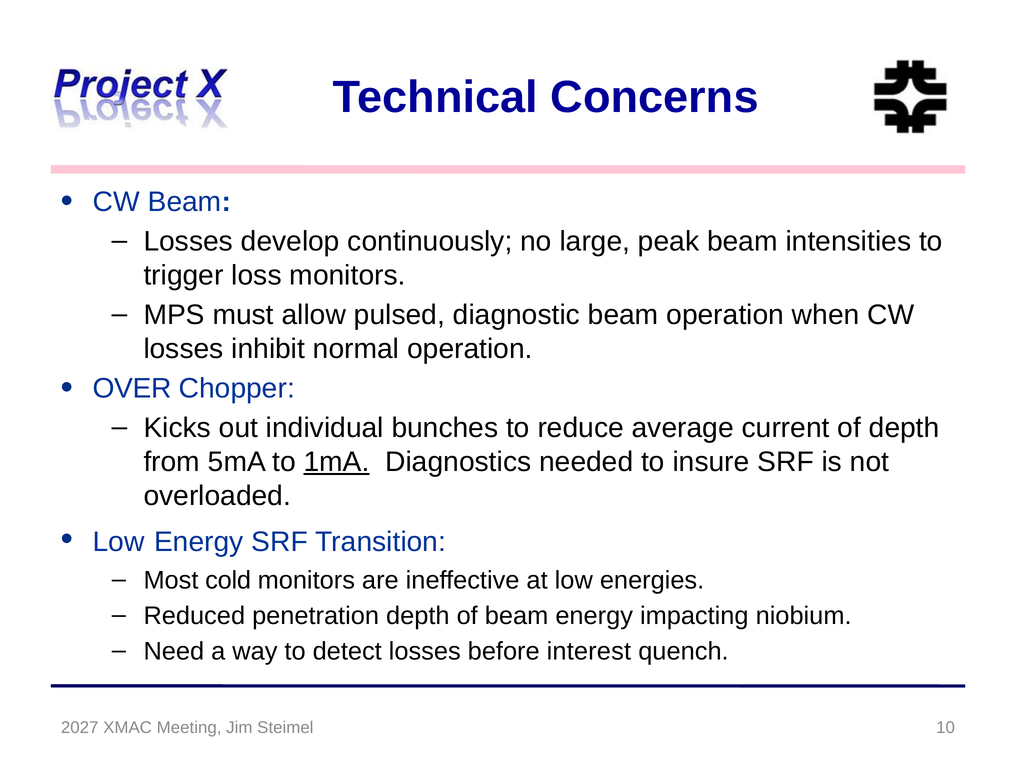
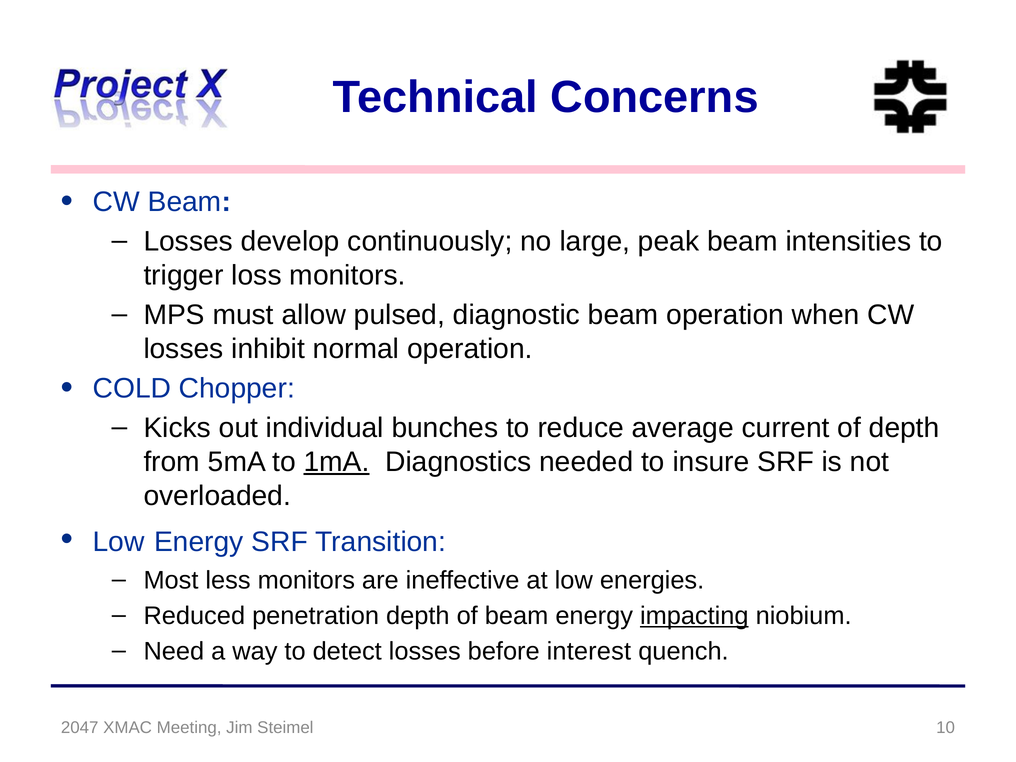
OVER: OVER -> COLD (132, 388)
cold: cold -> less (228, 580)
impacting underline: none -> present (694, 616)
2027: 2027 -> 2047 (80, 728)
